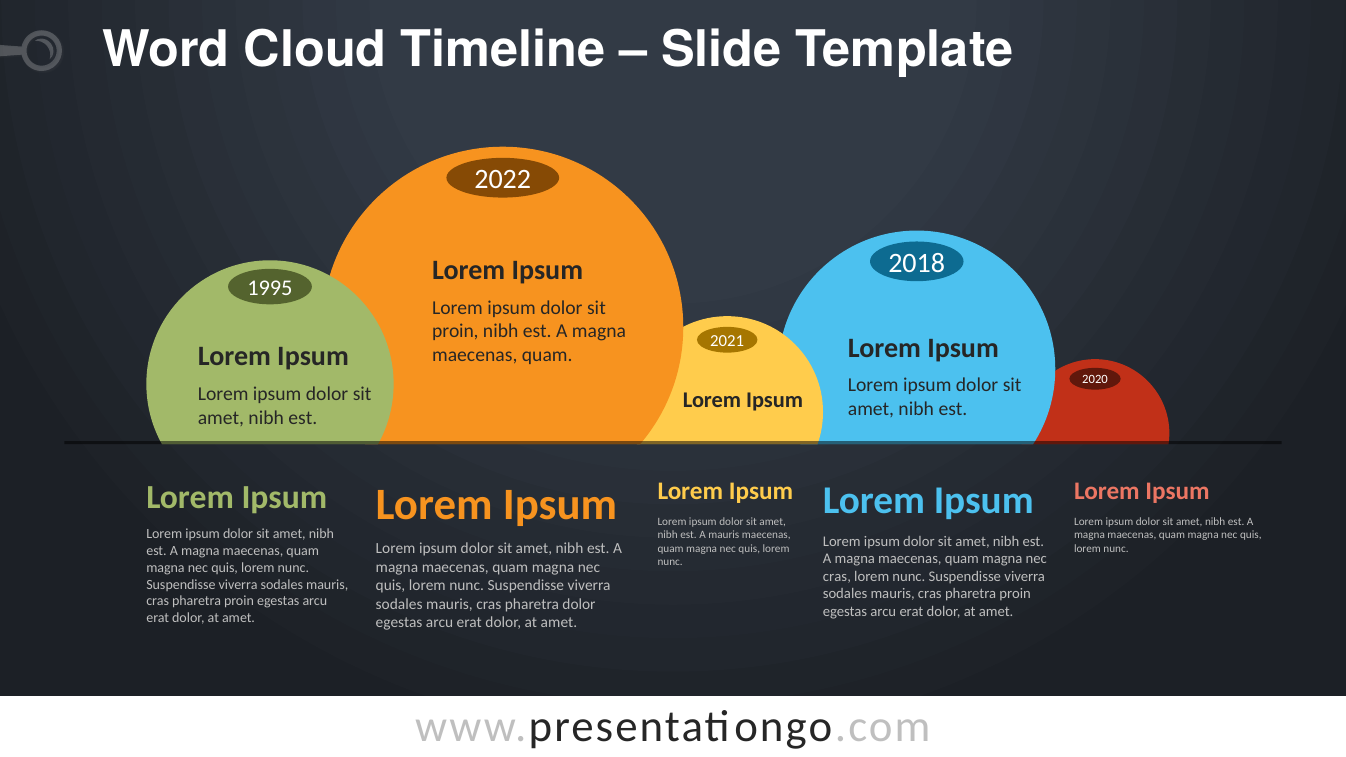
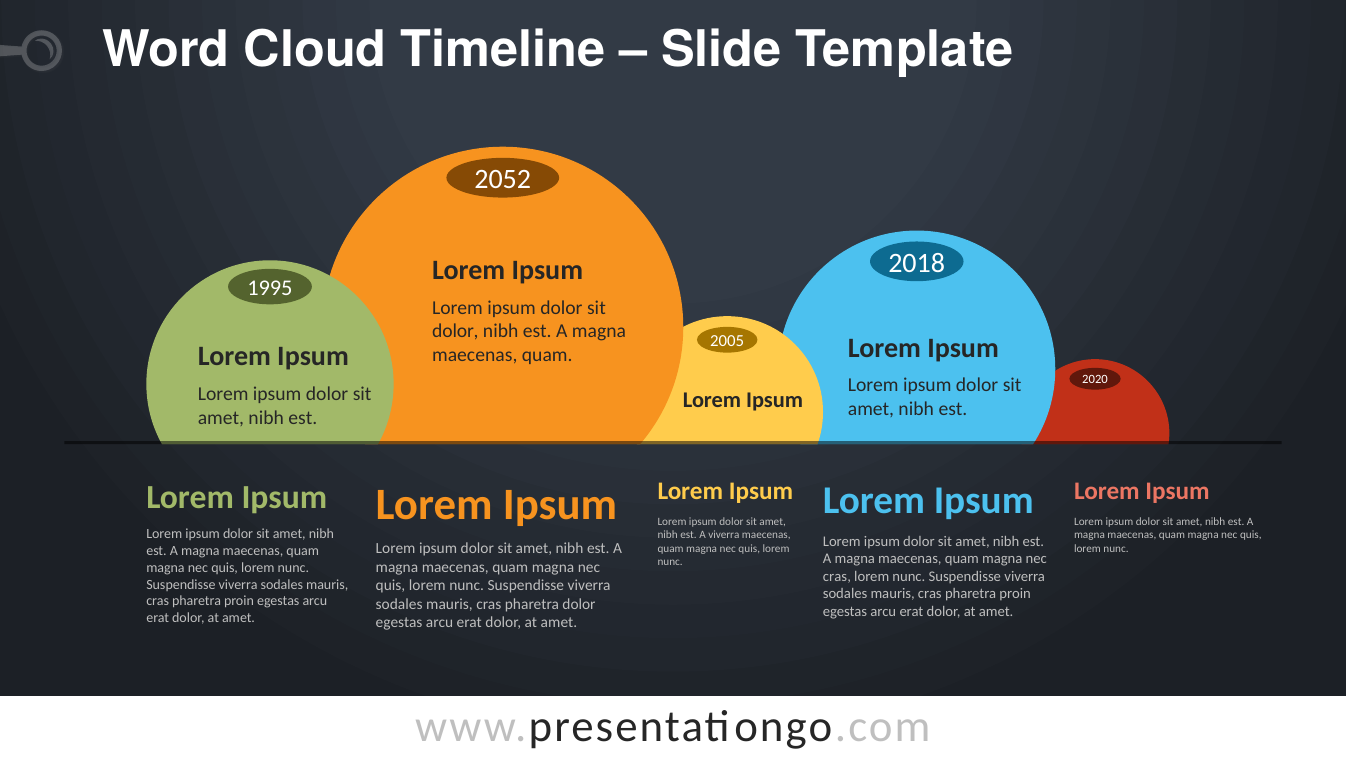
2022: 2022 -> 2052 (503, 180)
proin: proin -> dolor (455, 331)
2021: 2021 -> 2005 (727, 341)
A mauris: mauris -> viverra (724, 535)
